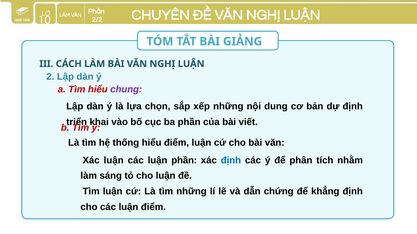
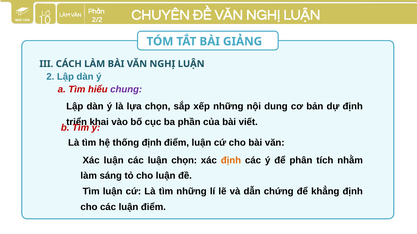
thống hiểu: hiểu -> định (152, 143)
các luận phần: phần -> chọn (184, 161)
định colour: blue -> orange (231, 161)
